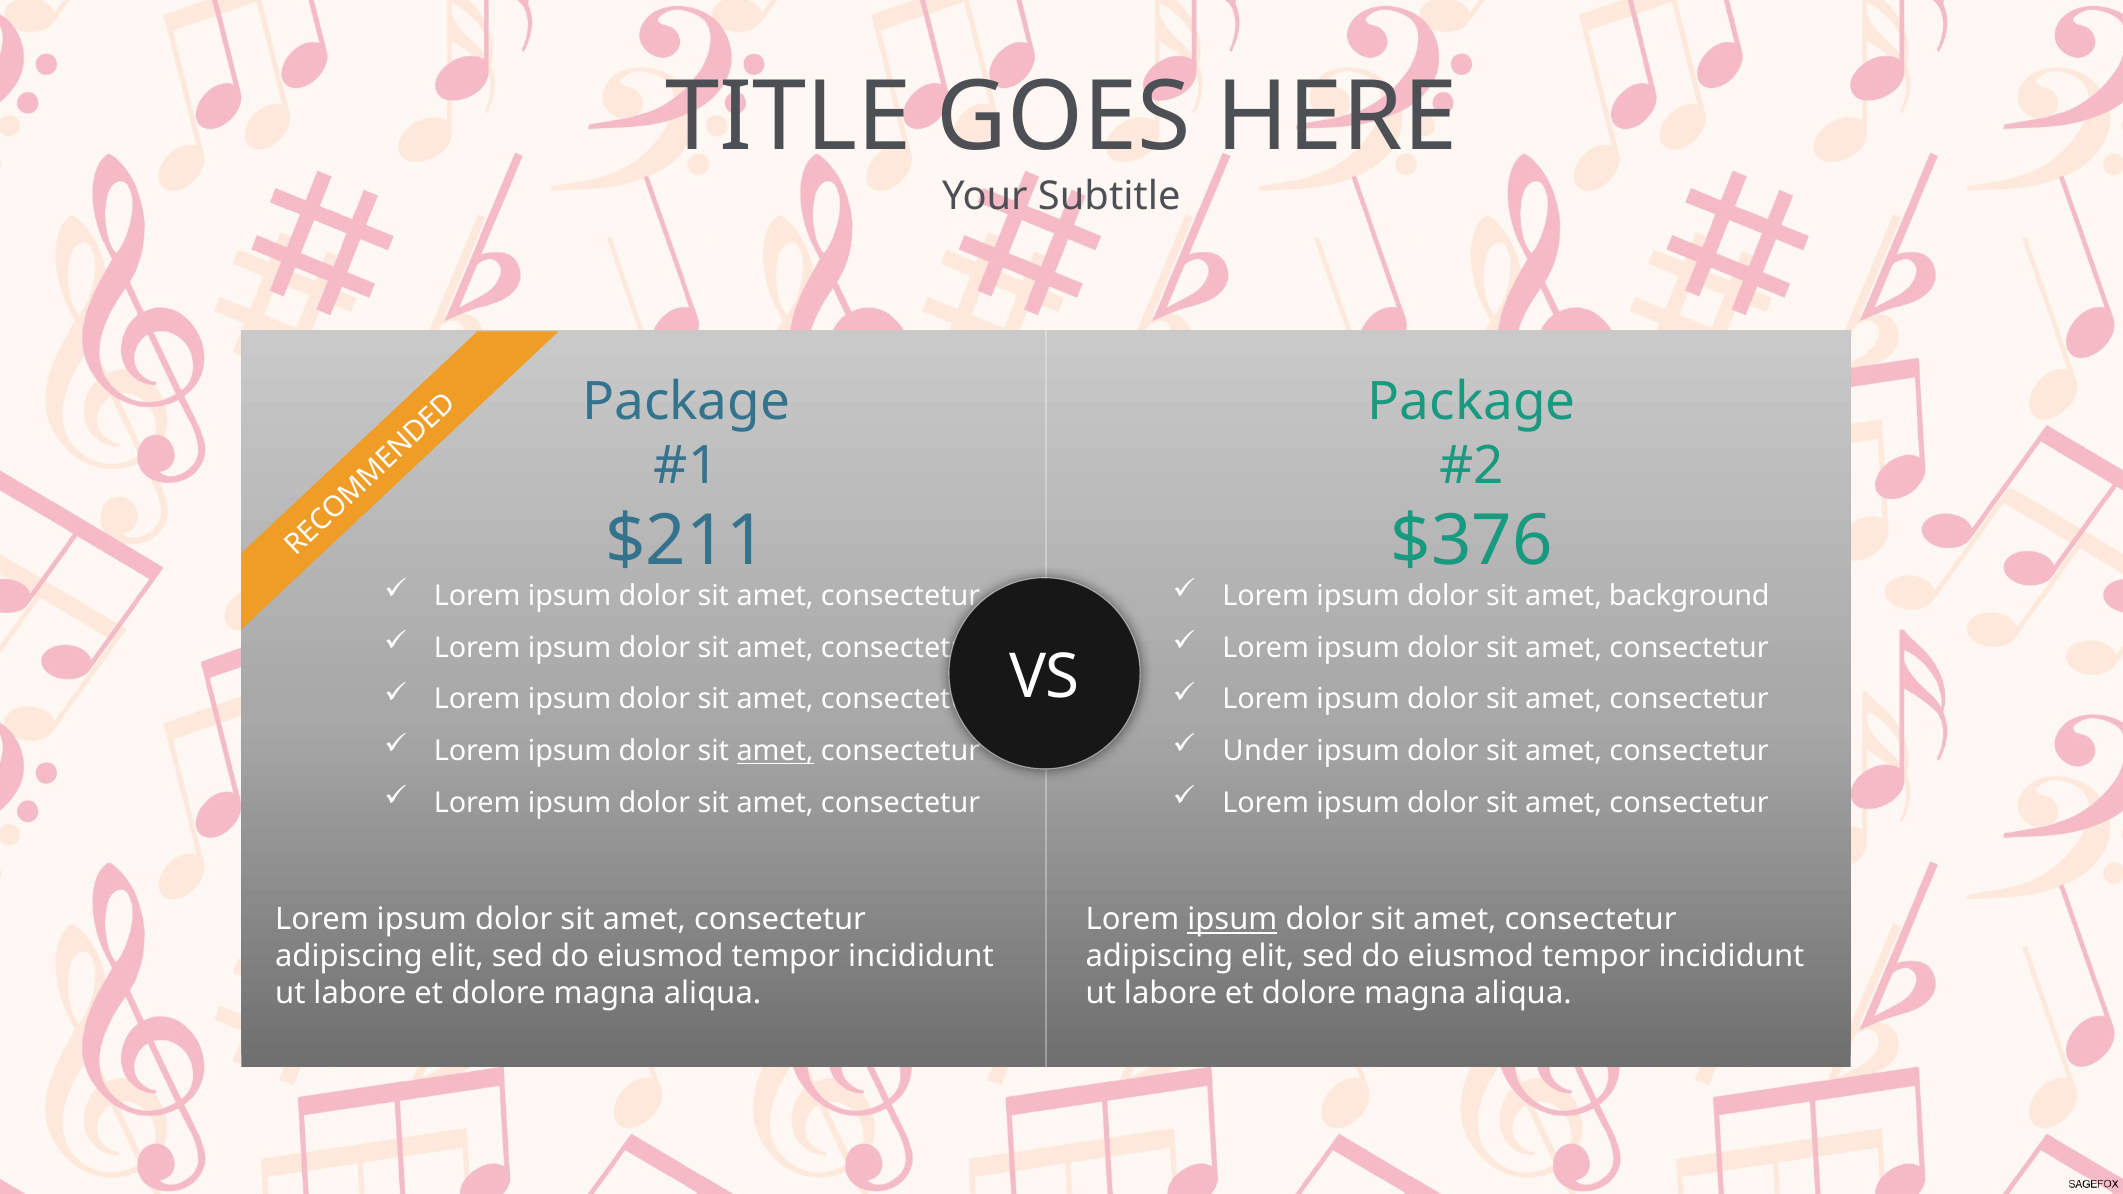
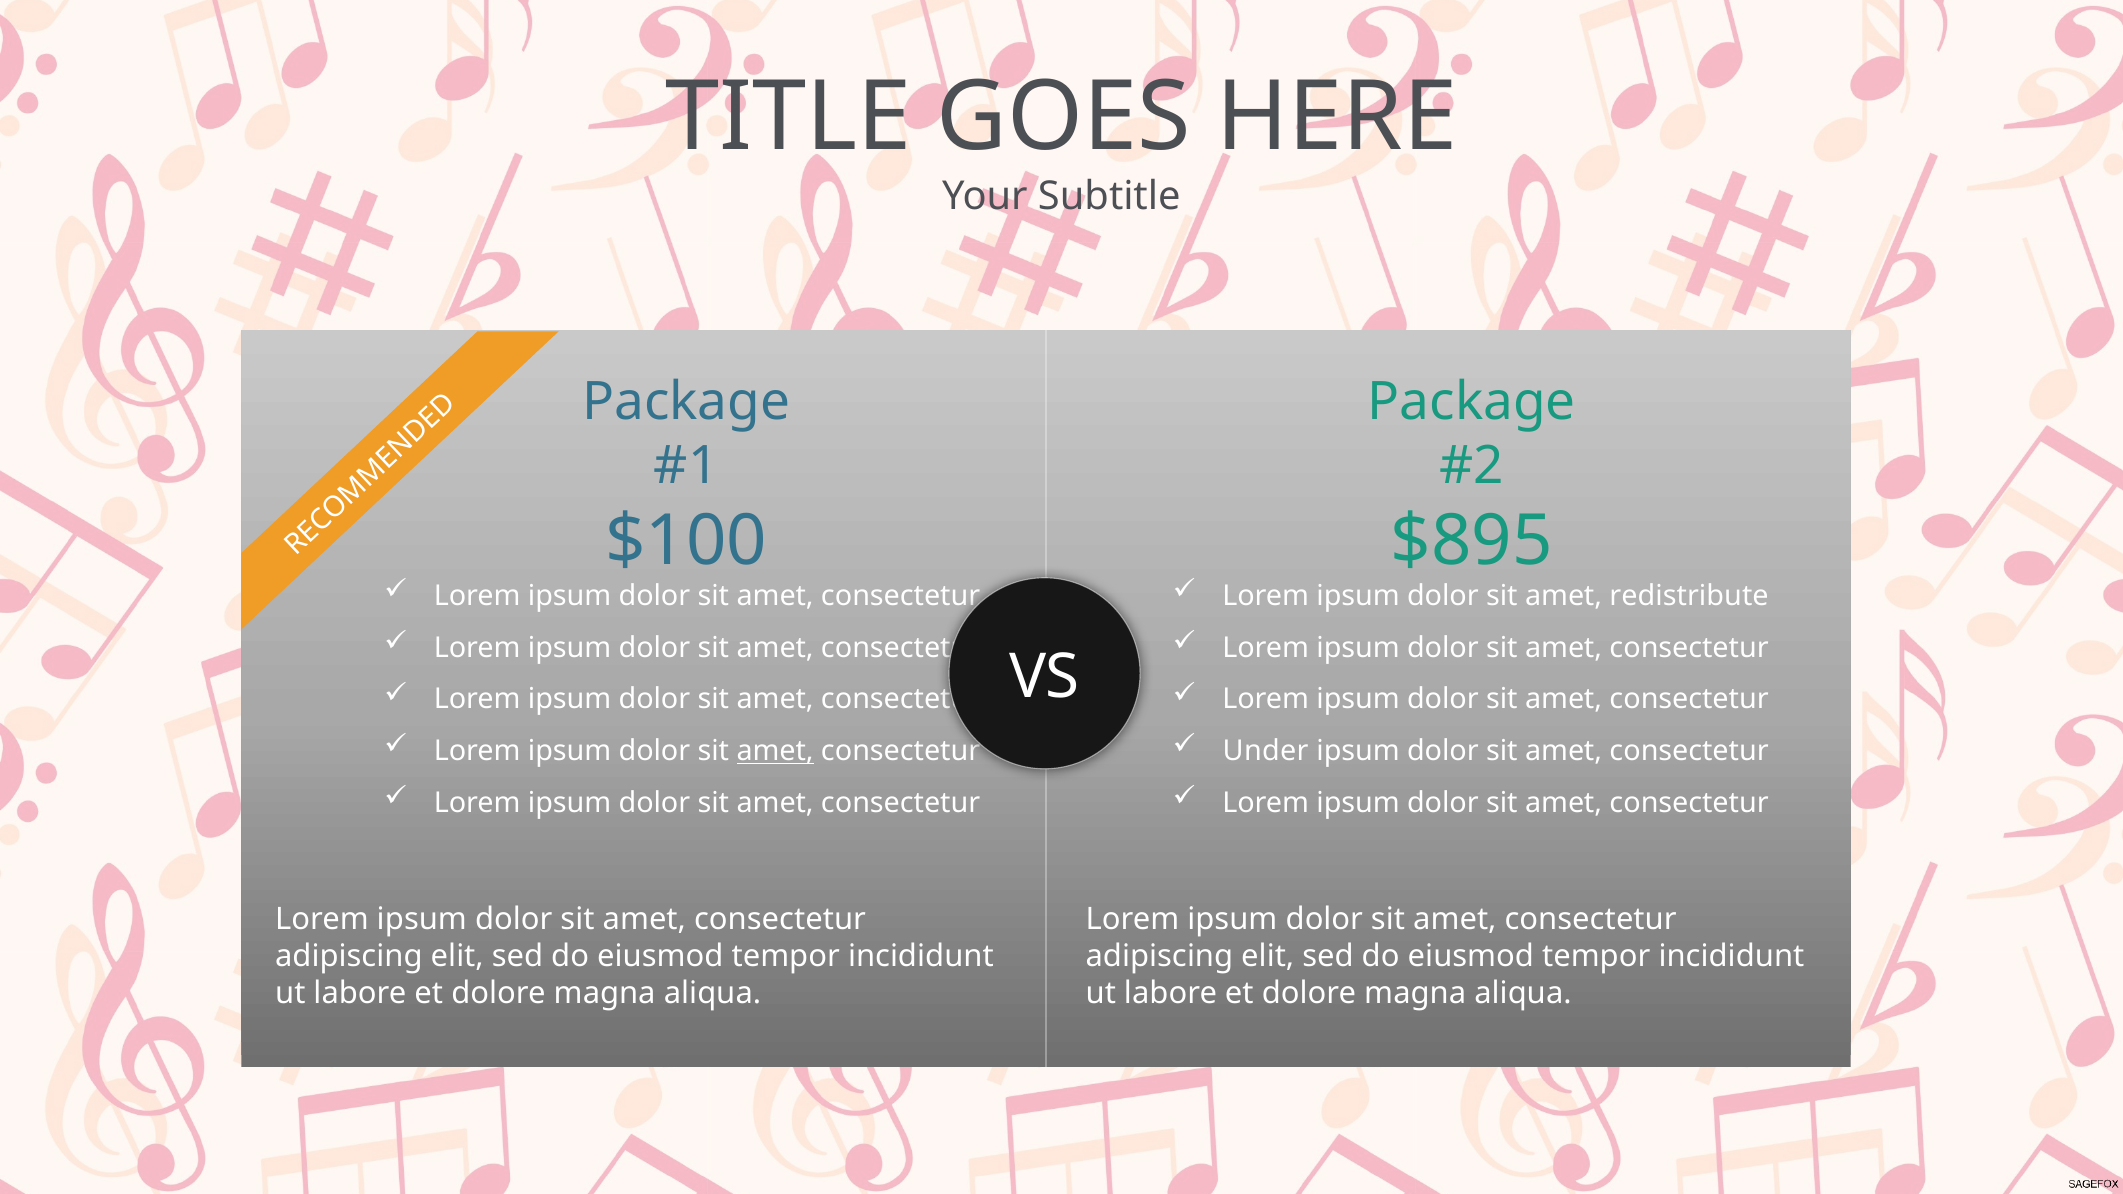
$211: $211 -> $100 (686, 541)
$376: $376 -> $895 (1472, 541)
background: background -> redistribute (1689, 596)
ipsum underline: present -> none (1232, 919)
